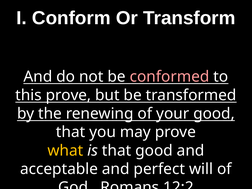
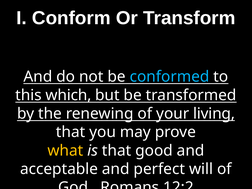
conformed colour: pink -> light blue (170, 77)
this prove: prove -> which (68, 95)
your good: good -> living (214, 114)
